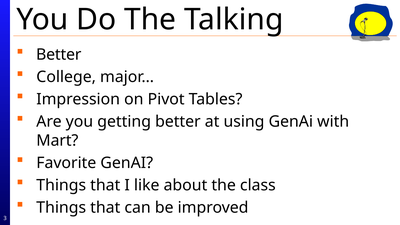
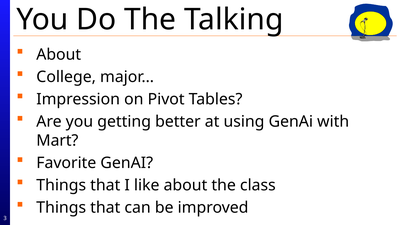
Better: Better -> About (59, 55)
